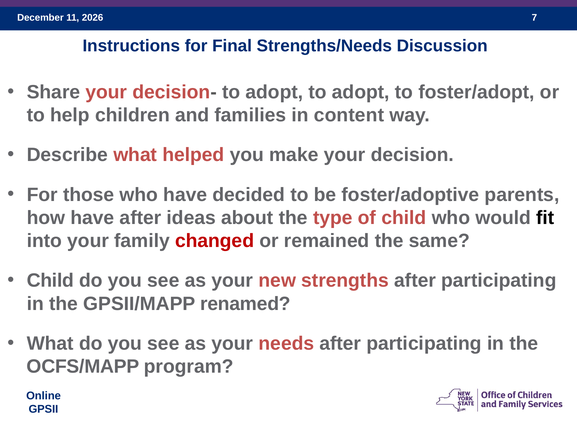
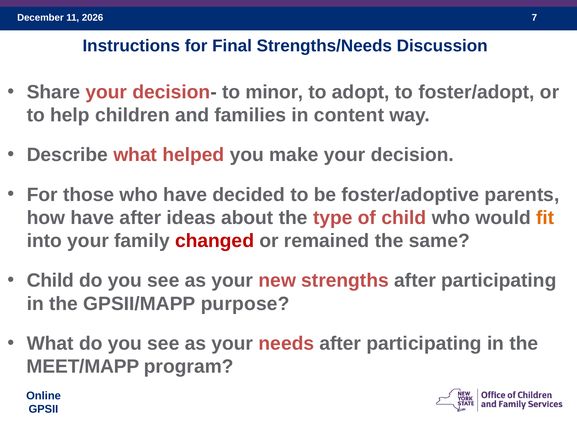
decision- to adopt: adopt -> minor (274, 92)
fit colour: black -> orange (545, 218)
renamed: renamed -> purpose (245, 304)
OCFS/MAPP: OCFS/MAPP -> MEET/MAPP (83, 366)
